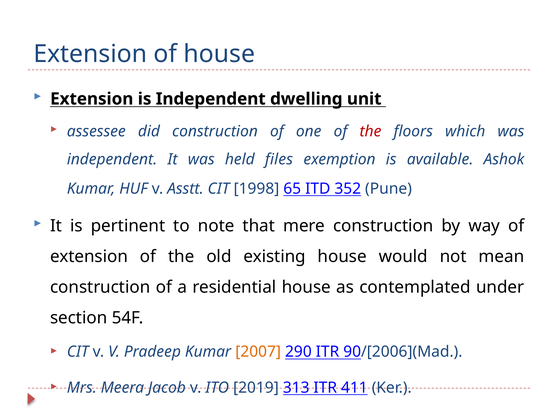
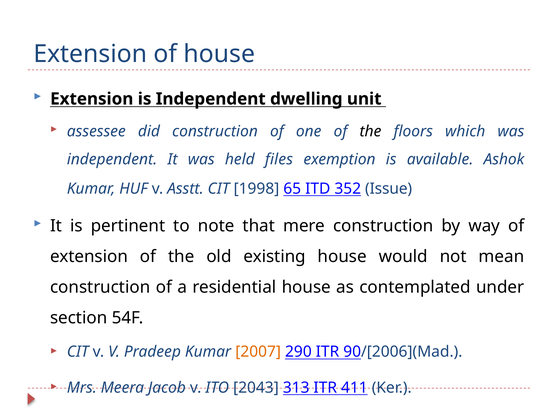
the colour: red -> black (370, 131)
Pune: Pune -> Issue (389, 188)
2019: 2019 -> 2043 (256, 387)
